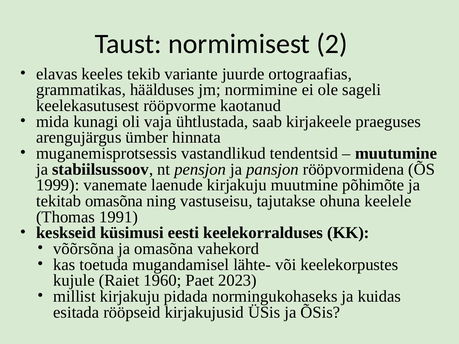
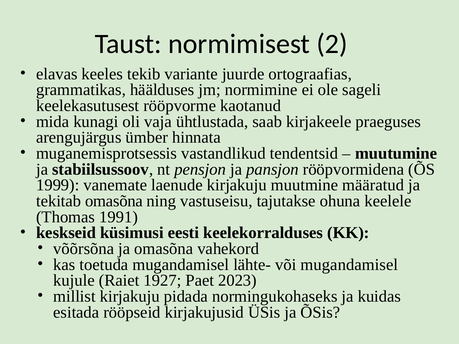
põhimõte: põhimõte -> määratud (373, 185)
või keelekorpustes: keelekorpustes -> mugandamisel (349, 265)
1960: 1960 -> 1927 (162, 281)
